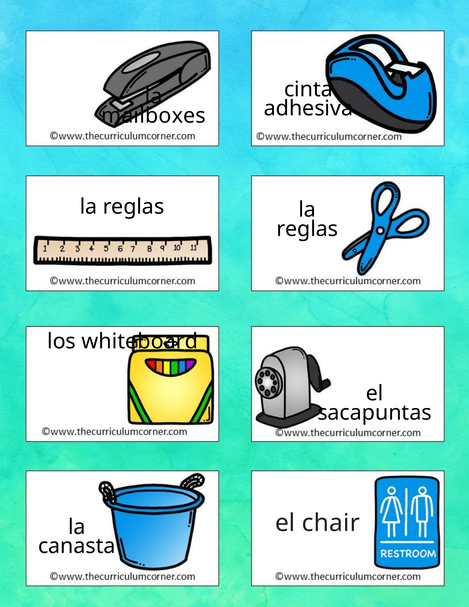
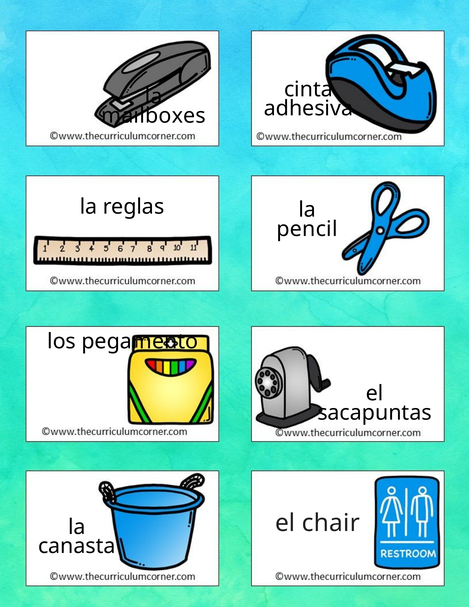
reglas: reglas -> pencil (307, 229)
whiteboard: whiteboard -> pegamento (140, 341)
